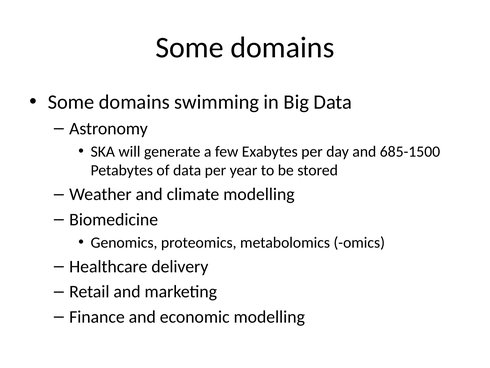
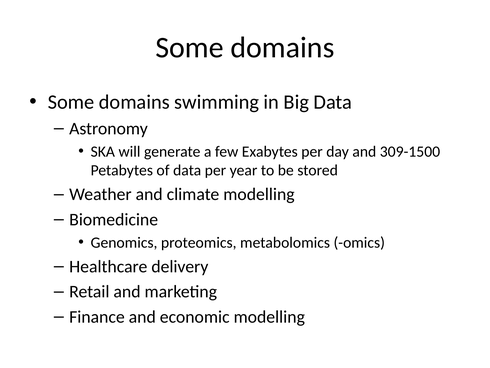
685-1500: 685-1500 -> 309-1500 (410, 151)
